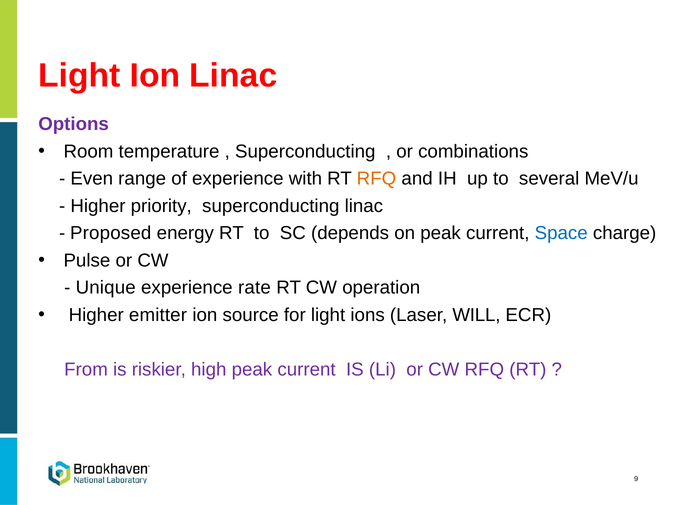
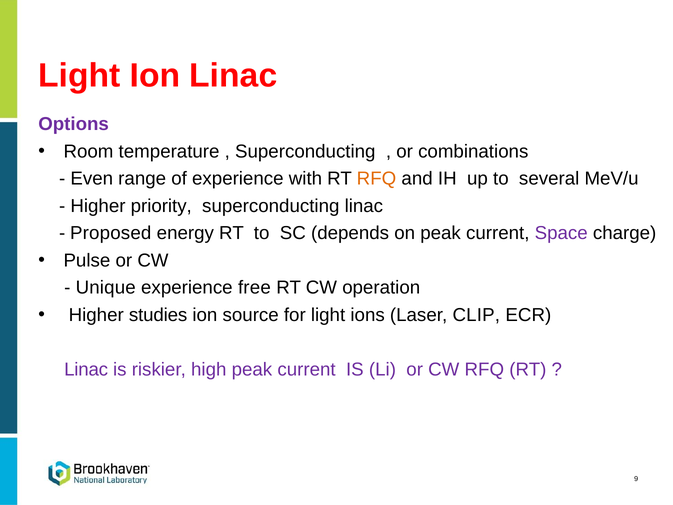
Space colour: blue -> purple (561, 233)
rate: rate -> free (254, 288)
emitter: emitter -> studies (158, 315)
WILL: WILL -> CLIP (476, 315)
From: From -> Linac (86, 369)
